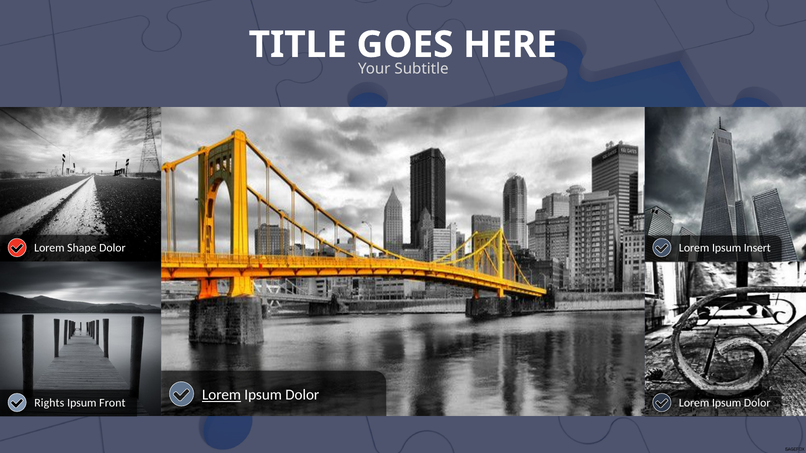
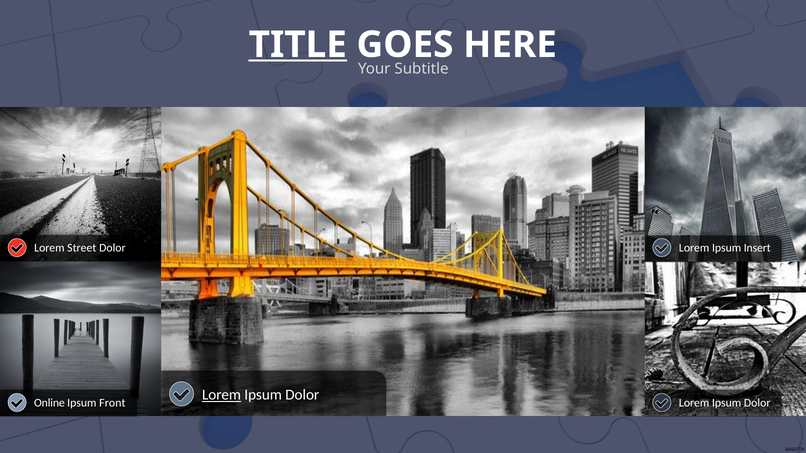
TITLE underline: none -> present (298, 45)
Shape: Shape -> Street (82, 248)
Rights: Rights -> Online (49, 403)
